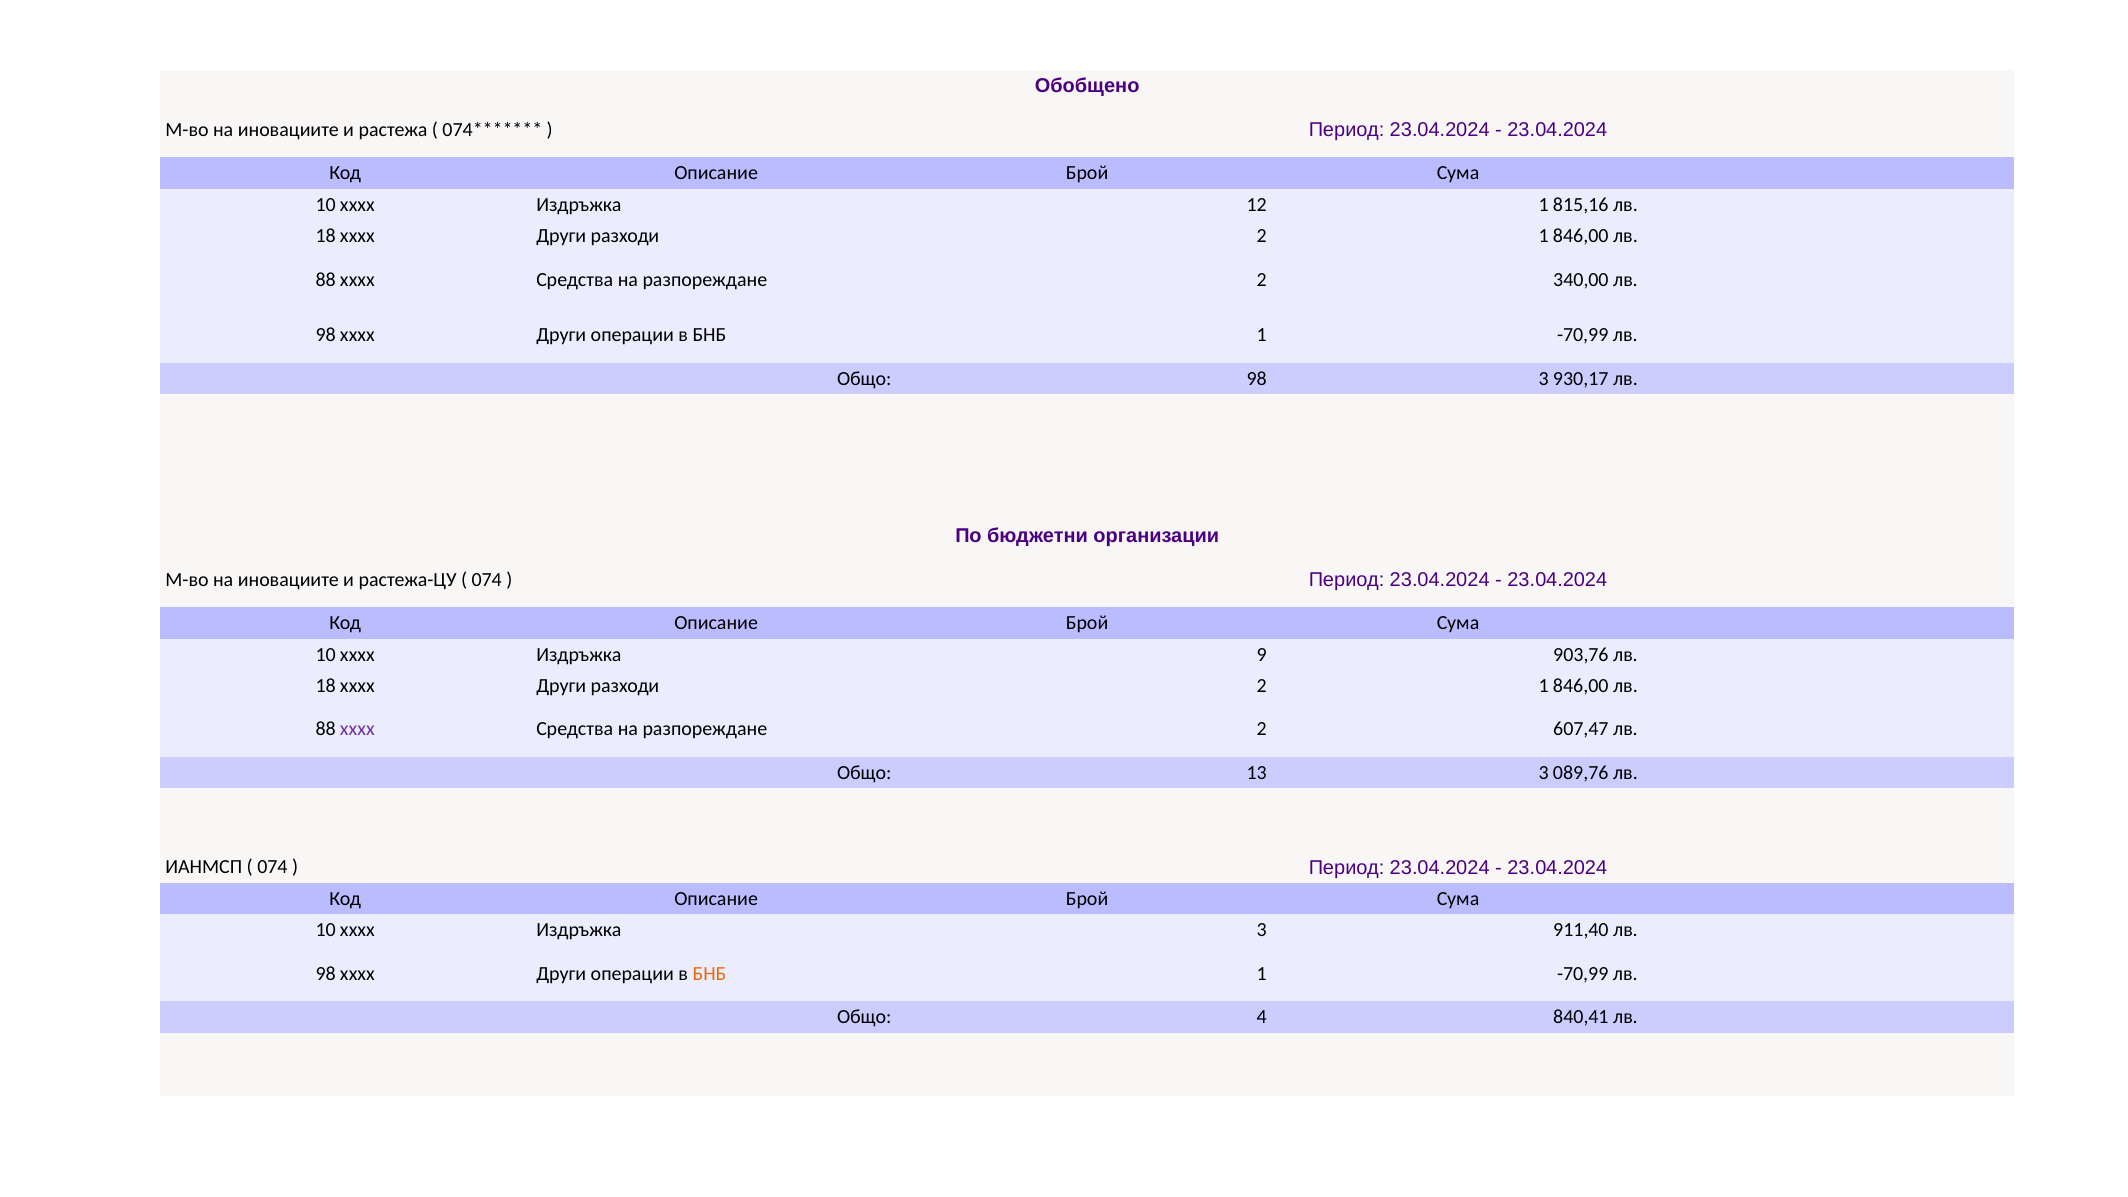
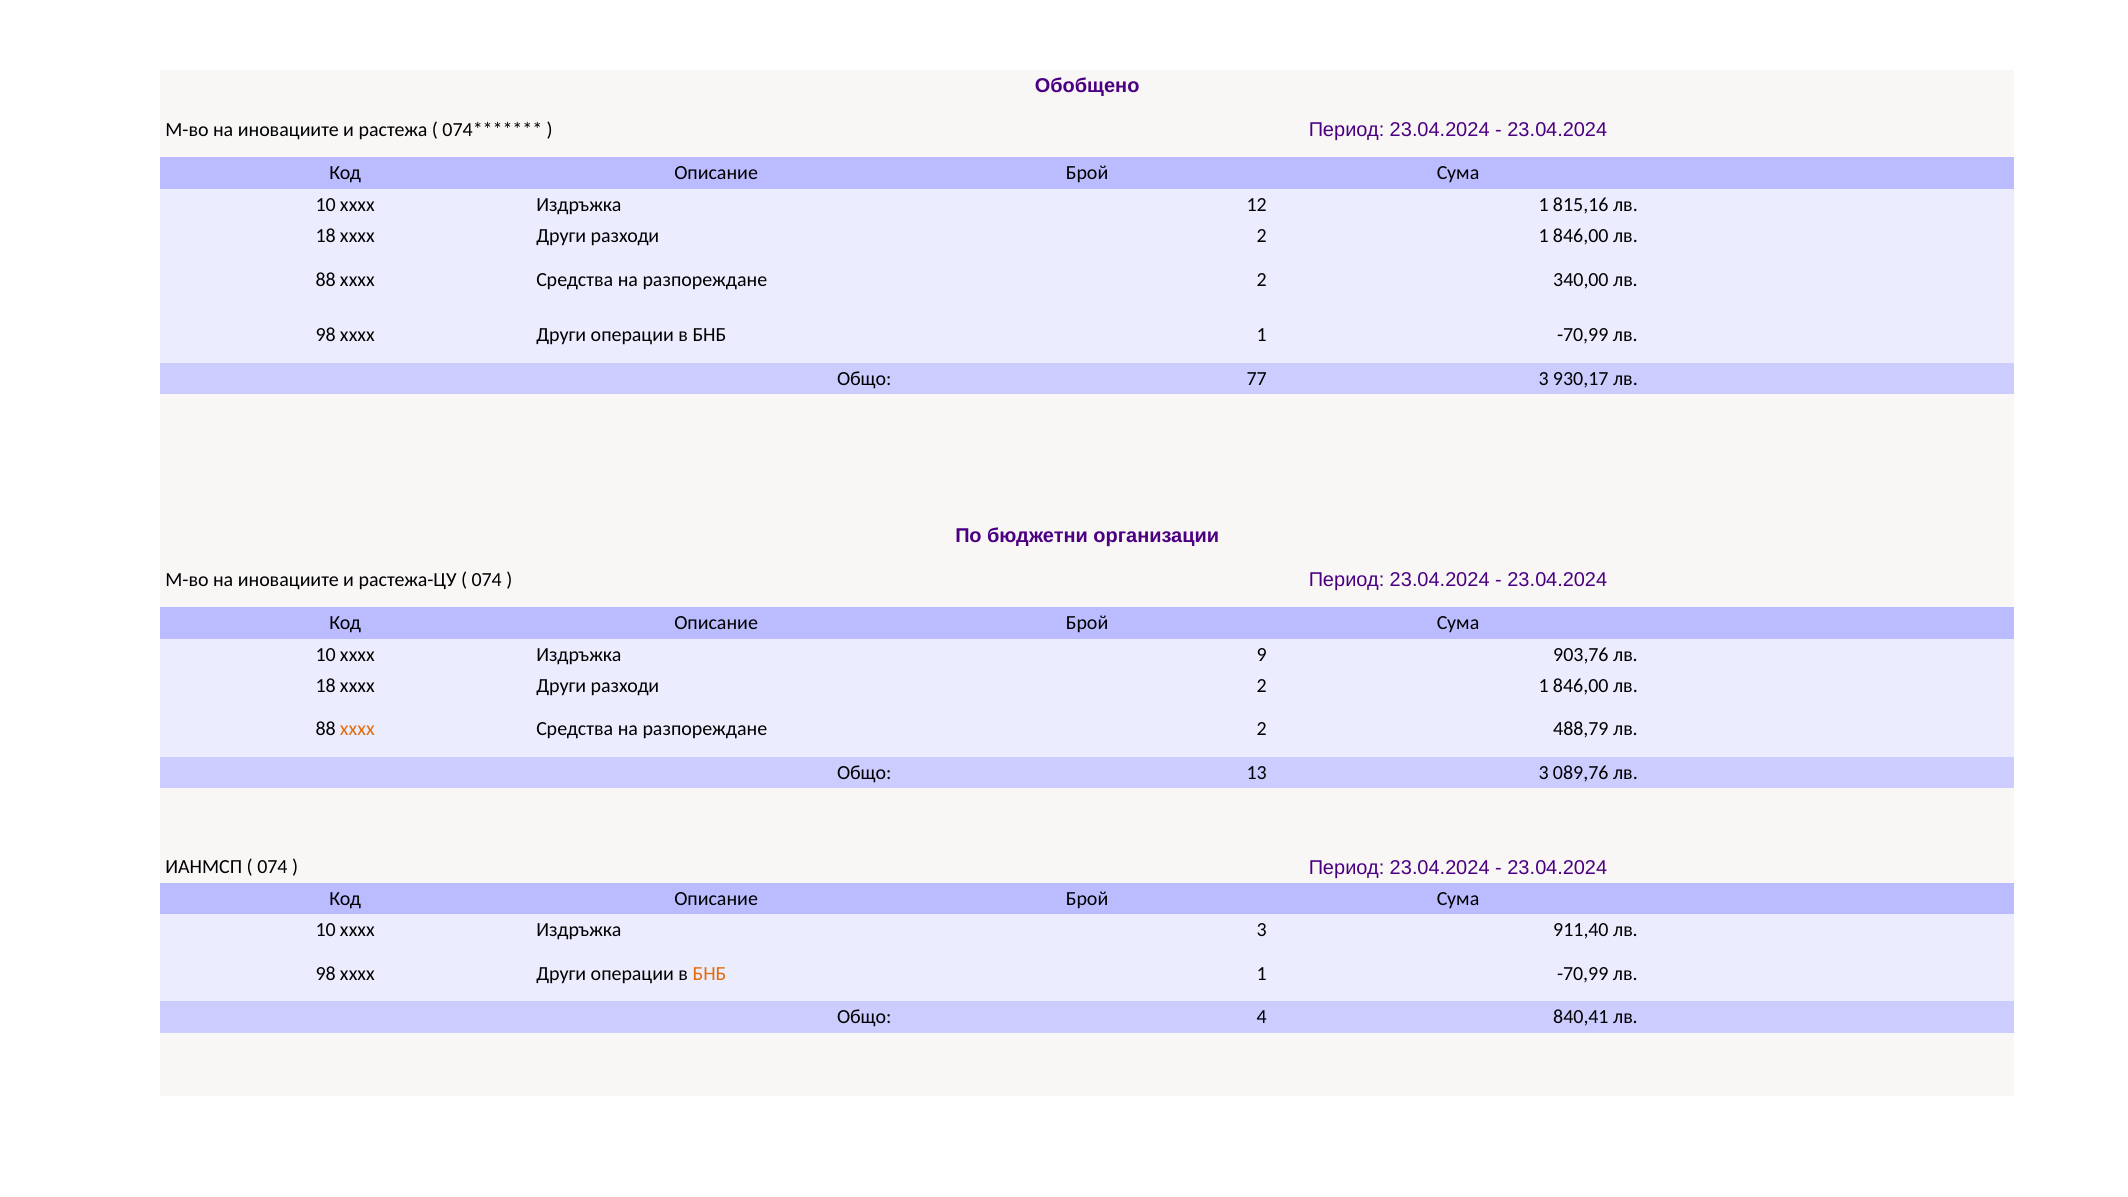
Общо 98: 98 -> 77 (1257, 379)
xxxx colour: purple -> orange (357, 729)
607,47: 607,47 -> 488,79 (1581, 729)
